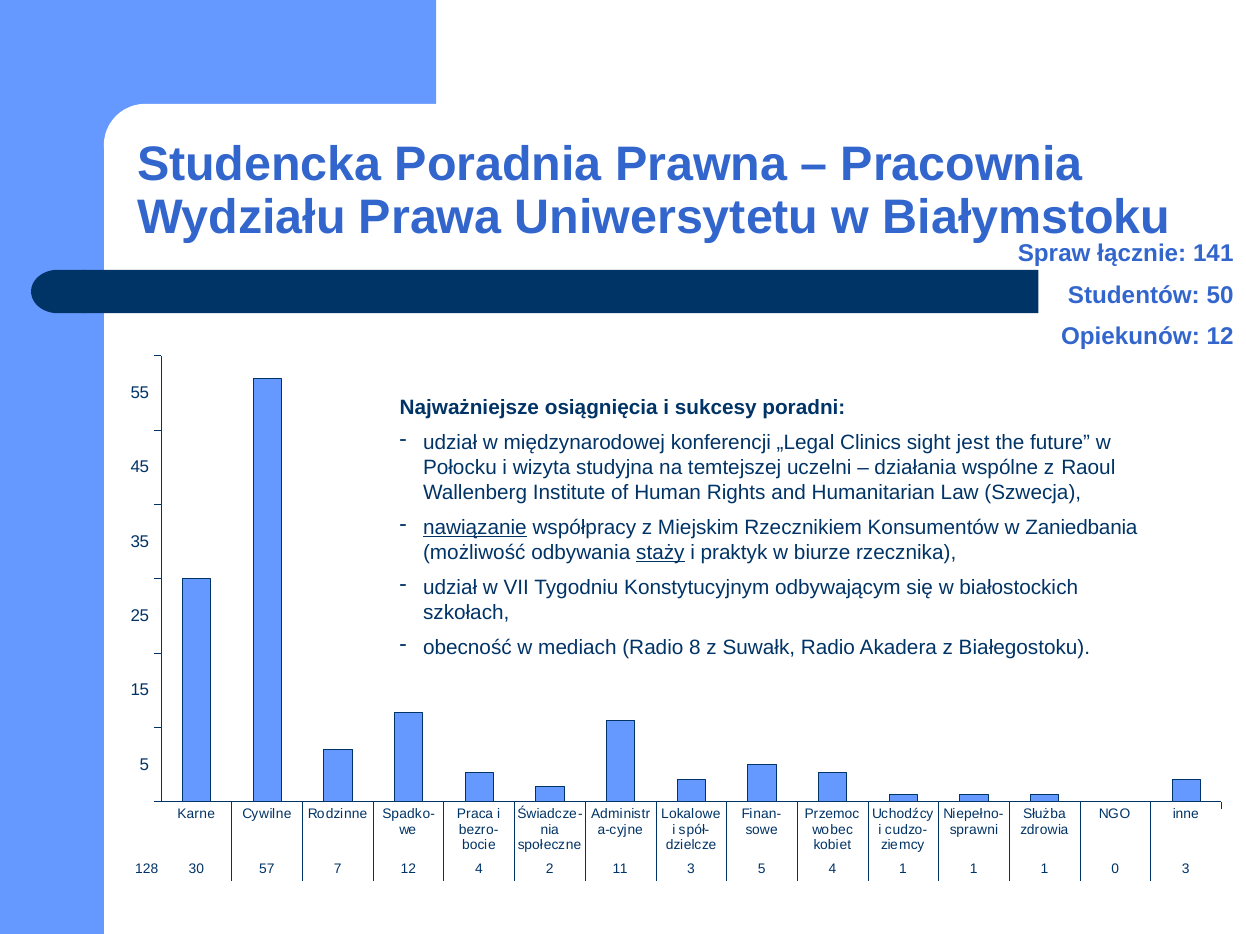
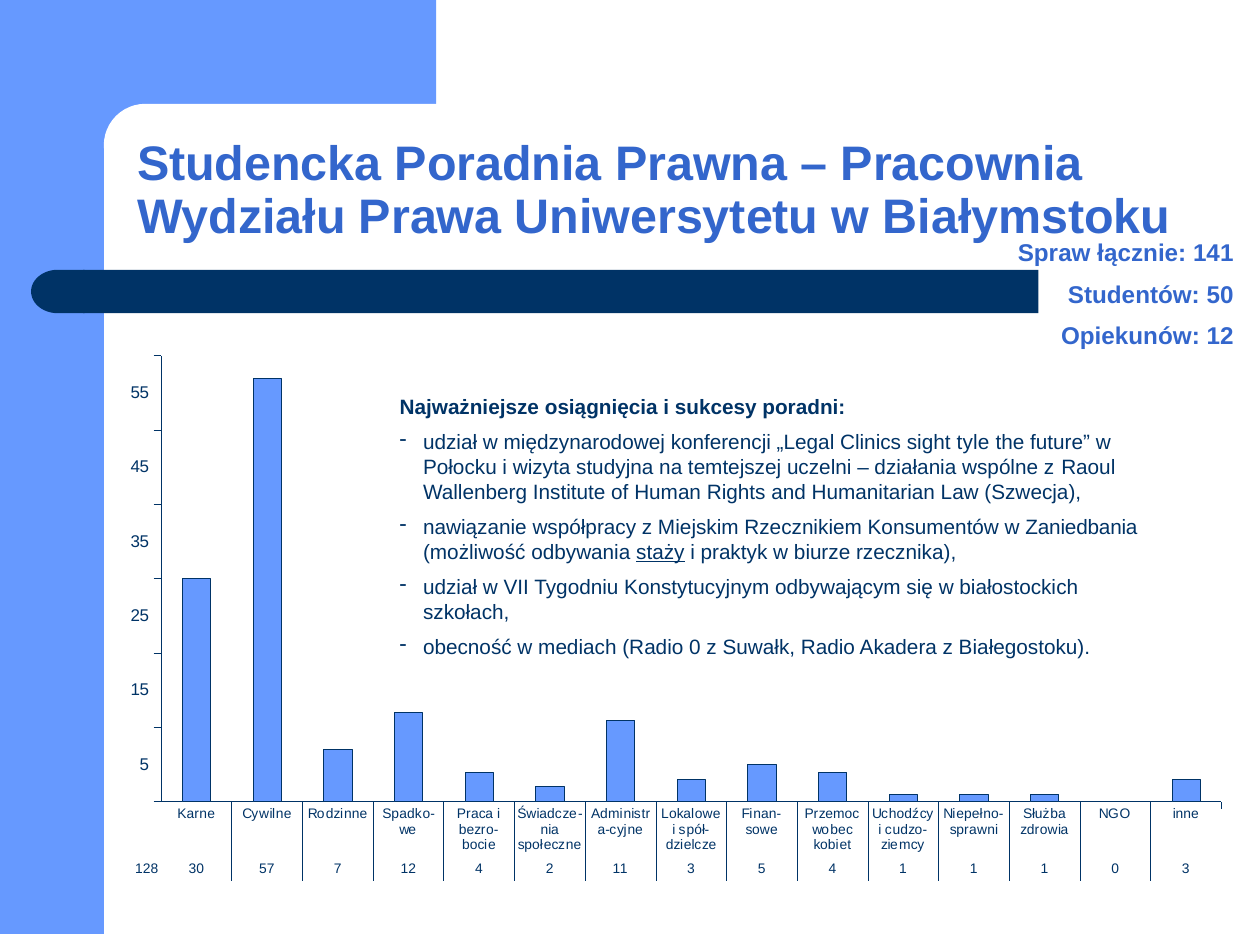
jest: jest -> tyle (973, 443)
nawiązanie underline: present -> none (475, 528)
Radio 8: 8 -> 0 (695, 648)
